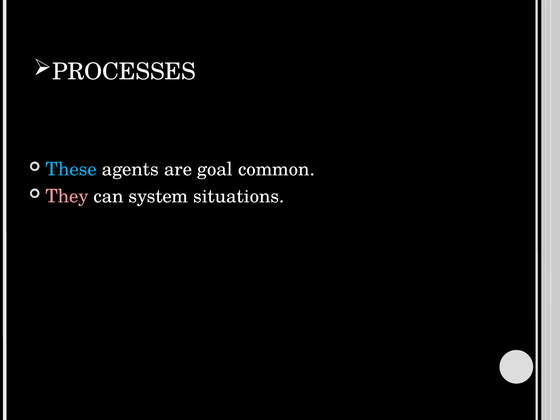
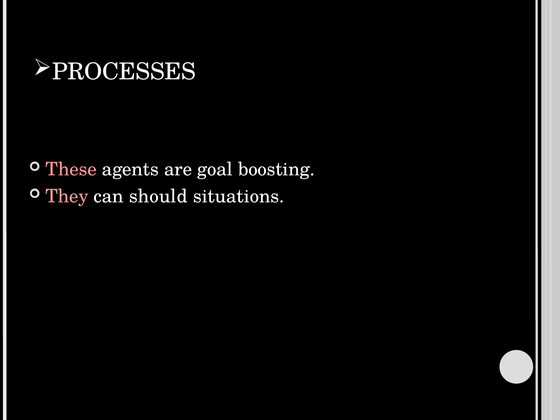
These colour: light blue -> pink (71, 169)
common: common -> boosting (276, 169)
system: system -> should (158, 196)
